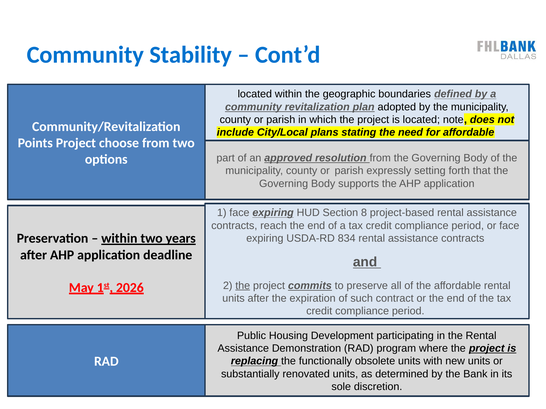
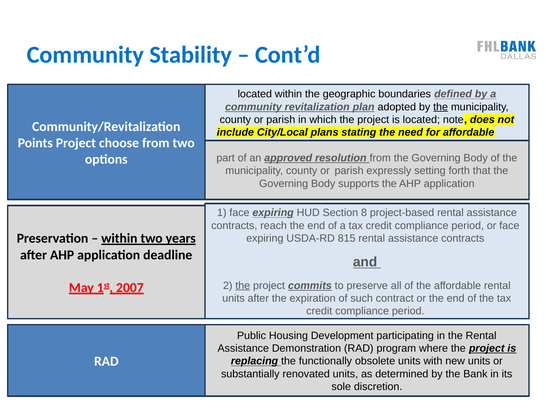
the underline: none -> present (441, 107)
834: 834 -> 815 (347, 239)
2026: 2026 -> 2007 (130, 288)
